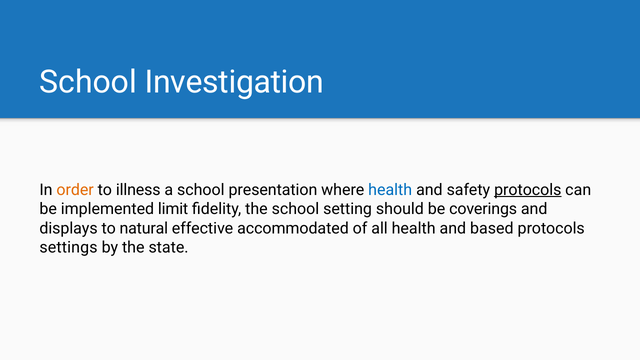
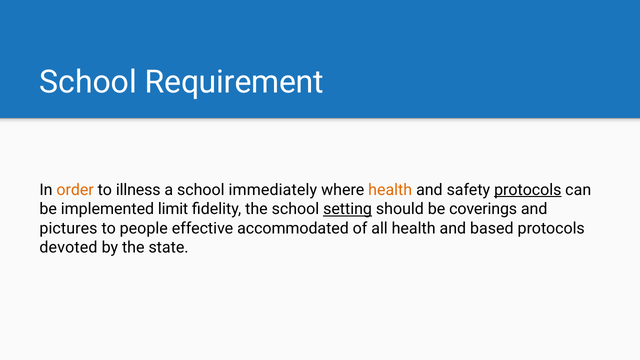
Investigation: Investigation -> Requirement (234, 82)
presentation: presentation -> immediately (273, 190)
health colour: blue -> orange (390, 190)
setting underline: none -> present (348, 209)
displays: displays -> pictures (68, 228)
natural: natural -> people (144, 228)
settings: settings -> devoted (68, 247)
